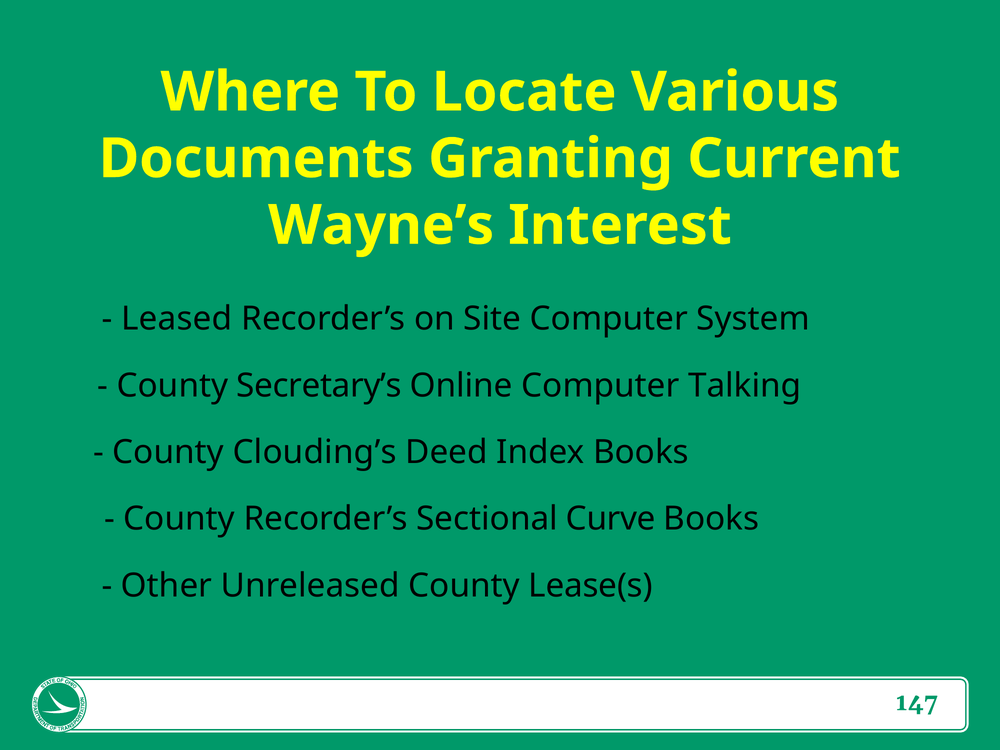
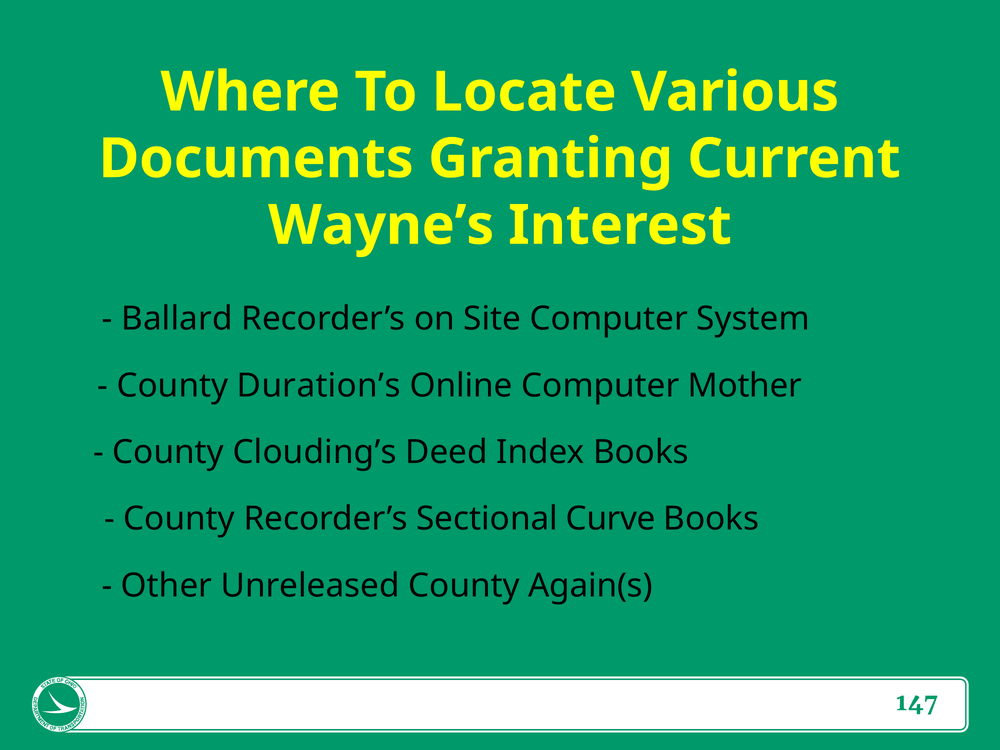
Leased: Leased -> Ballard (177, 319)
Secretary’s: Secretary’s -> Duration’s (319, 386)
Talking: Talking -> Mother (745, 386)
Lease(s: Lease(s -> Again(s (590, 586)
